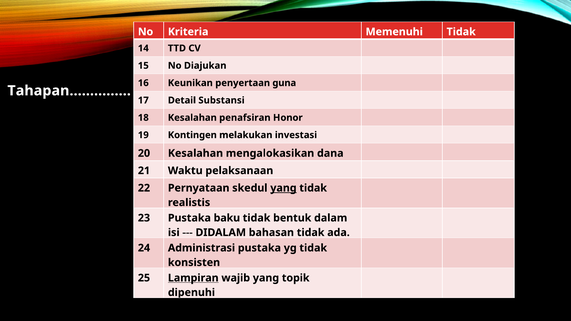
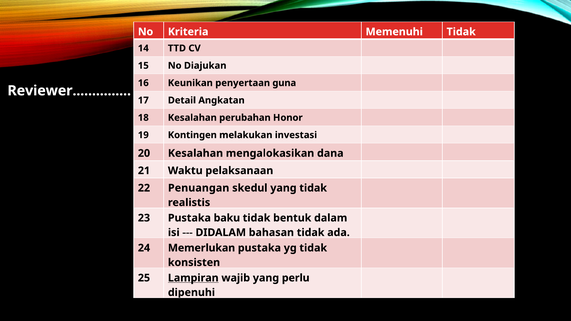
Tahapan: Tahapan -> Reviewer (69, 91)
Substansi: Substansi -> Angkatan (222, 100)
penafsiran: penafsiran -> perubahan (245, 118)
Pernyataan: Pernyataan -> Penuangan (199, 188)
yang underline: present -> none (283, 188)
Administrasi: Administrasi -> Memerlukan (202, 248)
topik: topik -> perlu (296, 278)
